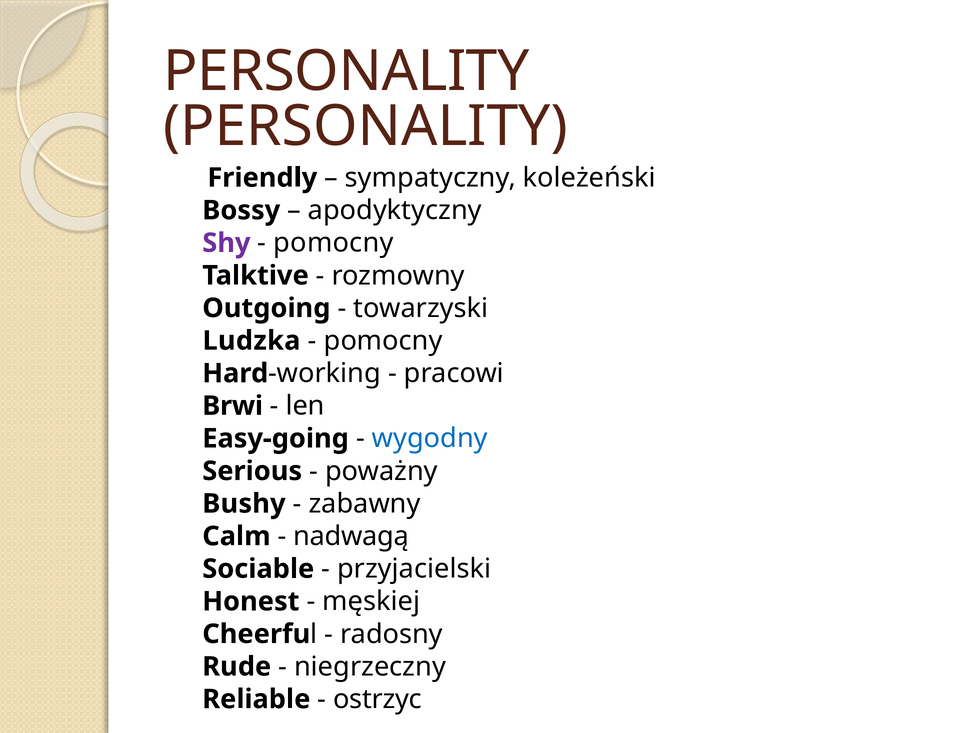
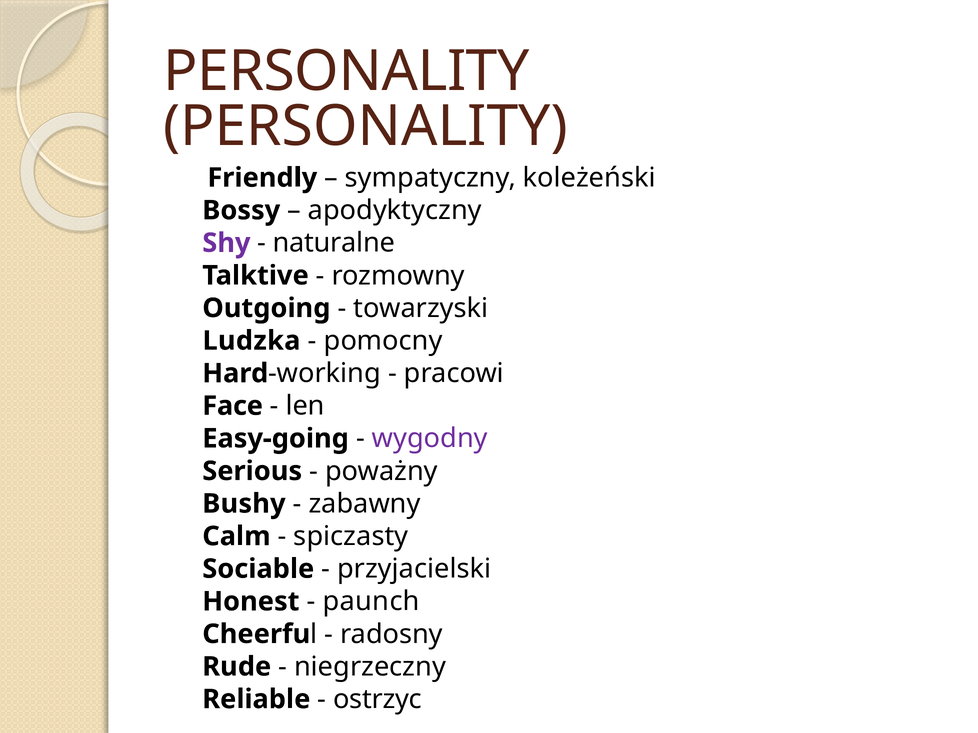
pomocny: pomocny -> naturalne (334, 243)
Brwi: Brwi -> Face (233, 406)
wygodny colour: blue -> purple (430, 439)
nadwagą: nadwagą -> spiczasty (351, 537)
męskiej: męskiej -> paunch (371, 602)
